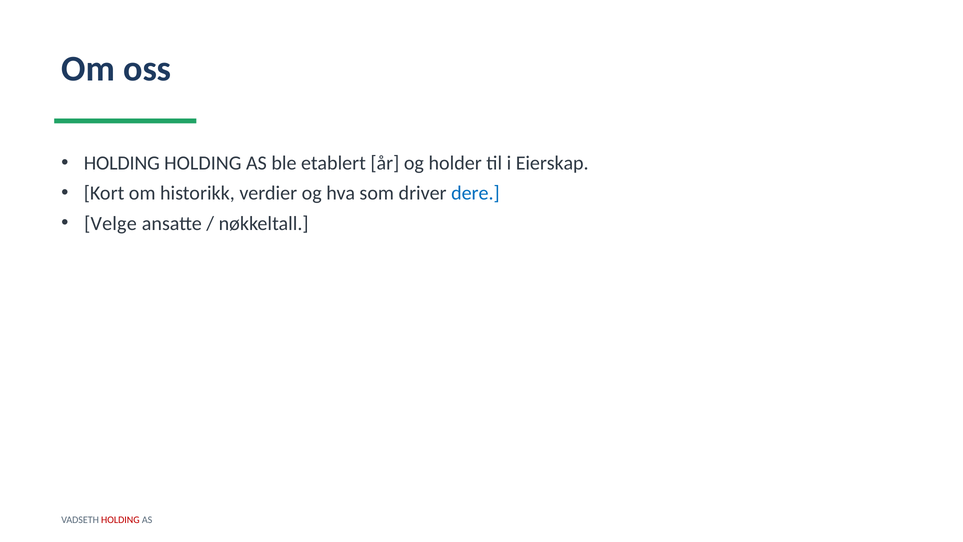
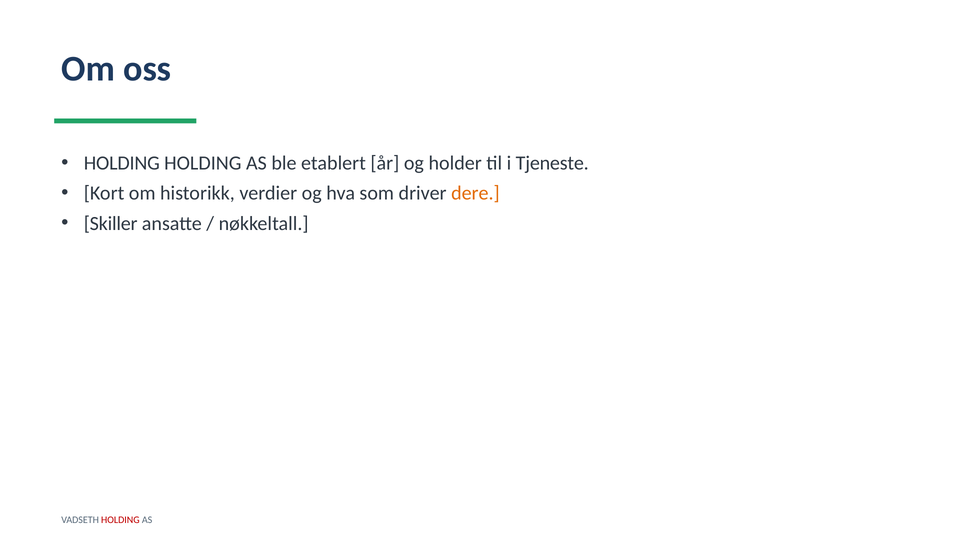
Eierskap: Eierskap -> Tjeneste (552, 163)
dere colour: blue -> orange (475, 193)
Velge: Velge -> Skiller (111, 223)
